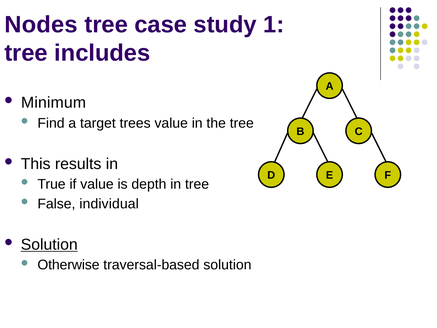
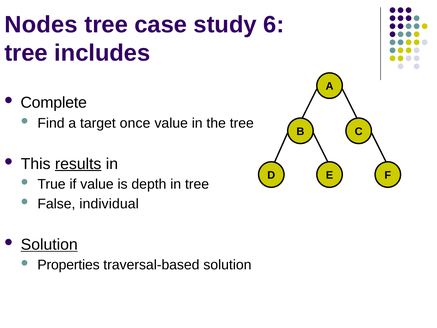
1: 1 -> 6 (274, 25)
Minimum: Minimum -> Complete (54, 103)
trees: trees -> once (135, 123)
results underline: none -> present (78, 164)
Otherwise: Otherwise -> Properties (69, 265)
